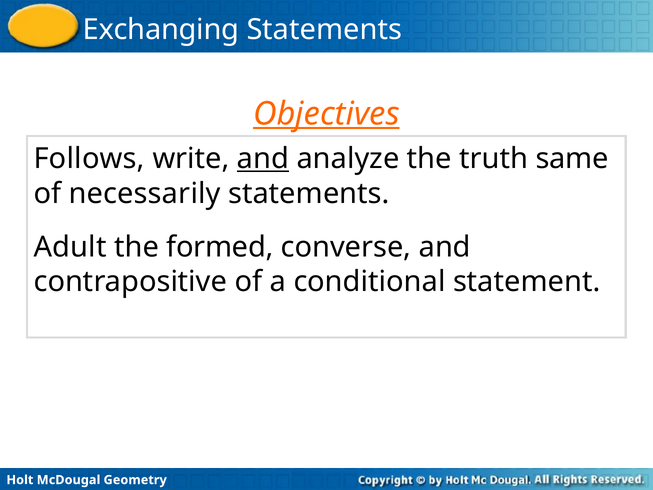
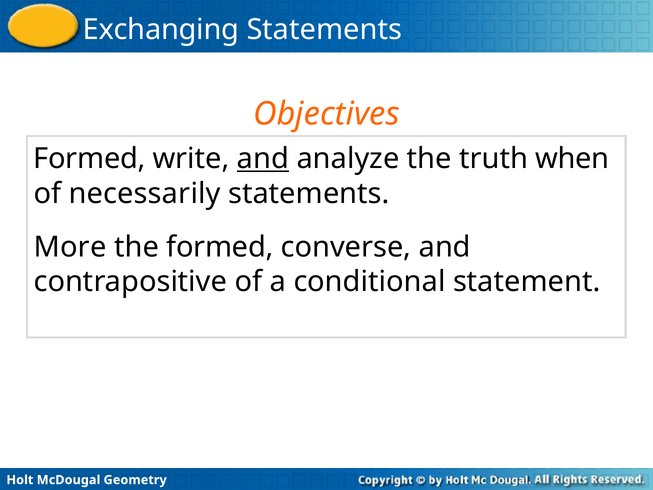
Objectives underline: present -> none (326, 114)
Follows: Follows -> Formed (89, 159)
same: same -> when (572, 159)
Adult: Adult -> More (70, 247)
